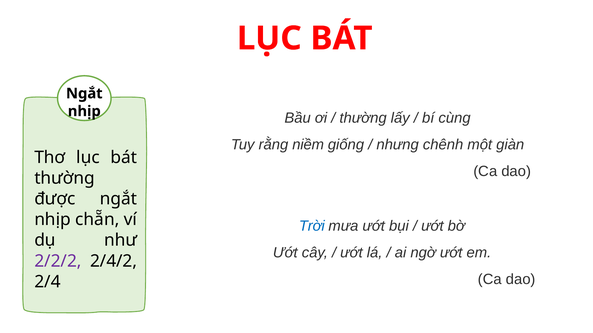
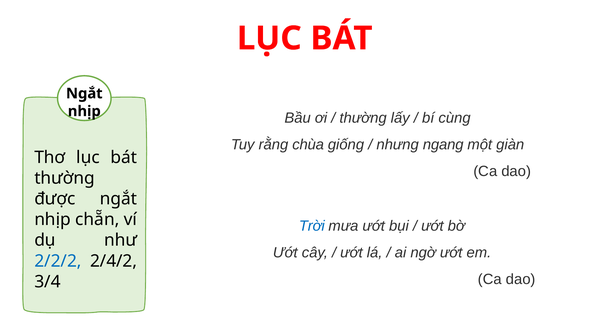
niềm: niềm -> chùa (308, 145)
chênh: chênh -> ngang (443, 145)
2/2/2 colour: purple -> blue (58, 261)
2/4: 2/4 -> 3/4 (47, 282)
